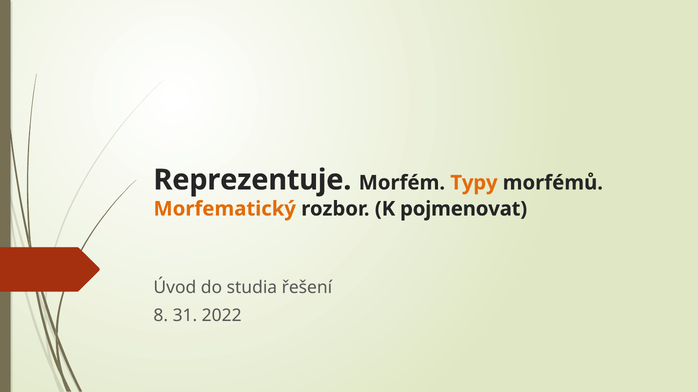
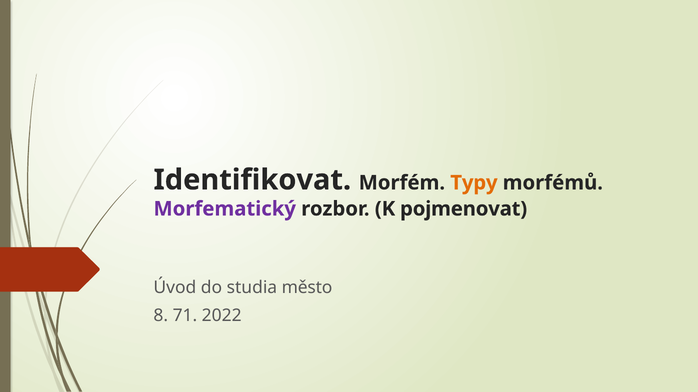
Reprezentuje: Reprezentuje -> Identifikovat (252, 180)
Morfematický colour: orange -> purple (225, 209)
řešení: řešení -> město (307, 288)
31: 31 -> 71 (185, 316)
